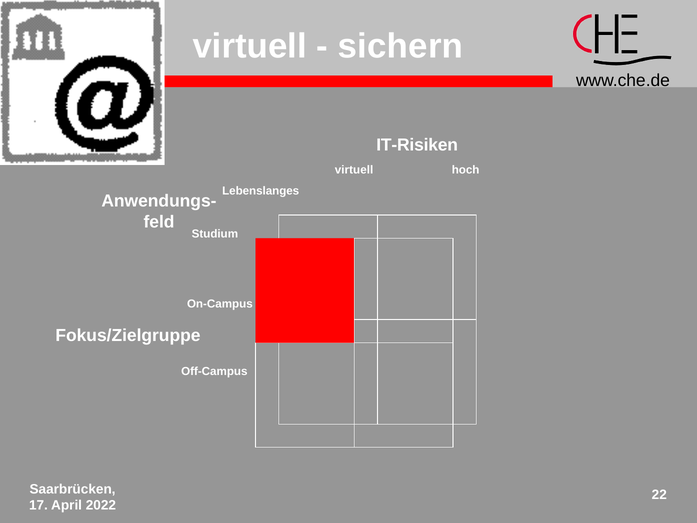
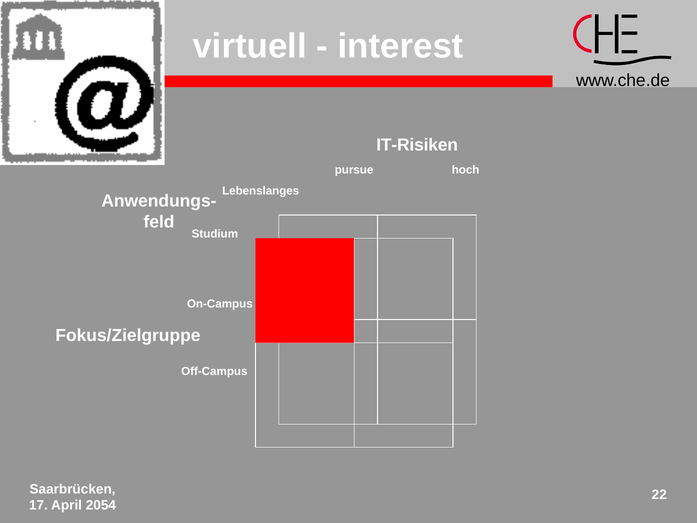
sichern: sichern -> interest (401, 46)
virtuell: virtuell -> pursue (354, 170)
2022: 2022 -> 2054 (101, 505)
